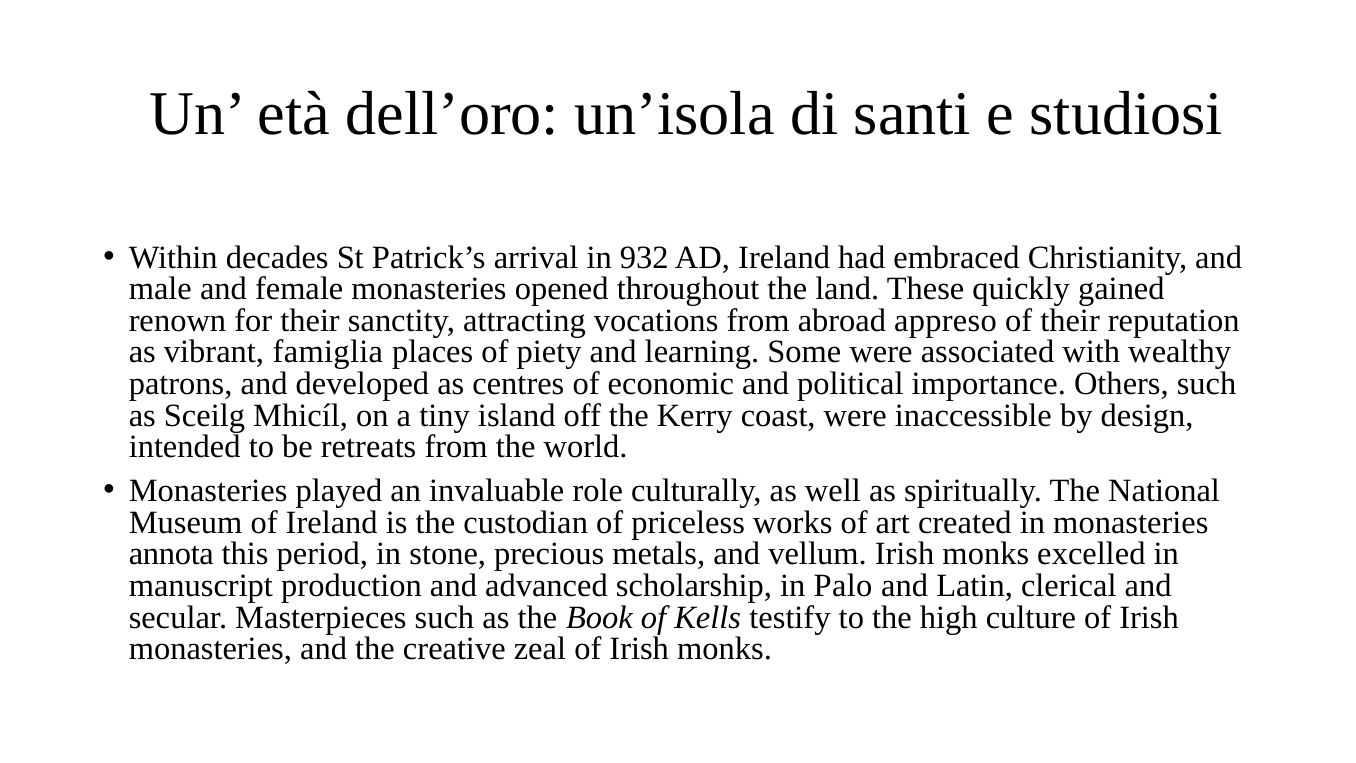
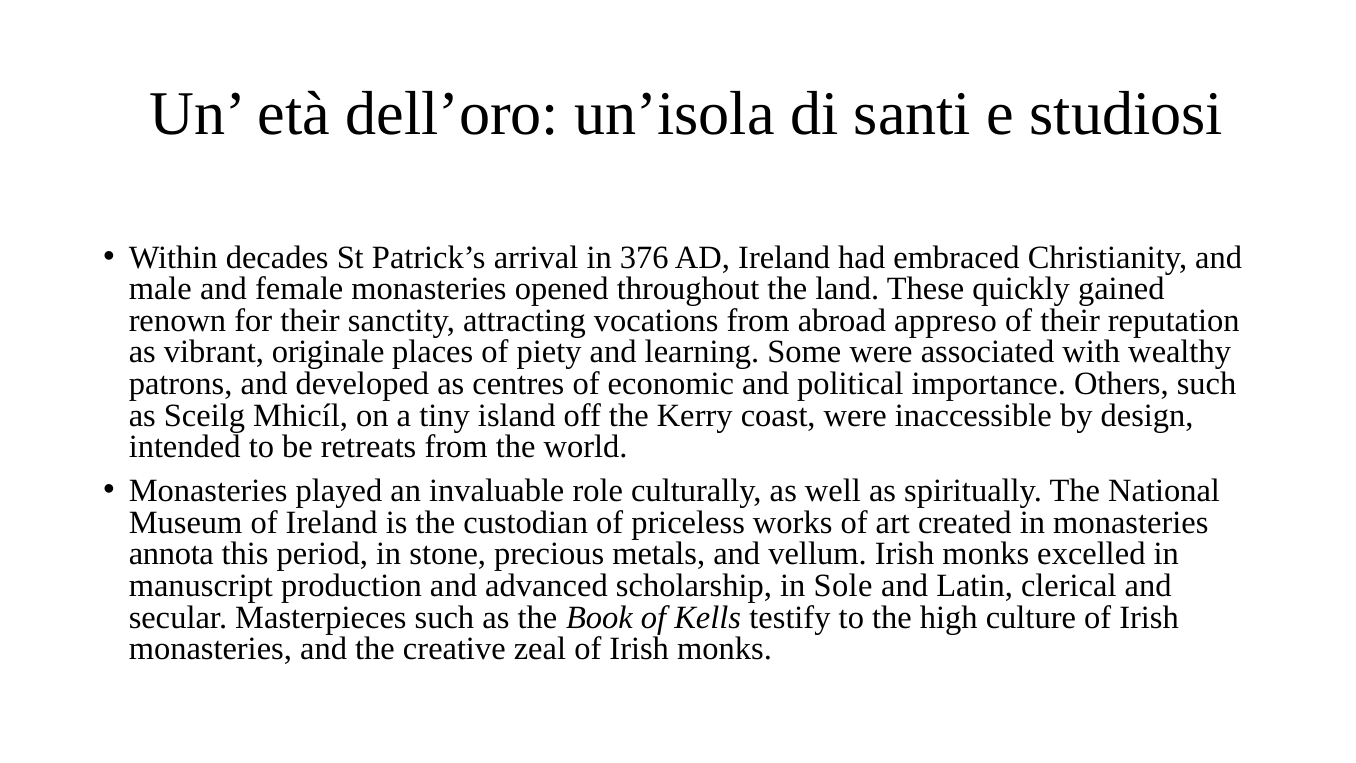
932: 932 -> 376 (644, 257)
famiglia: famiglia -> originale (328, 352)
Palo: Palo -> Sole (843, 586)
